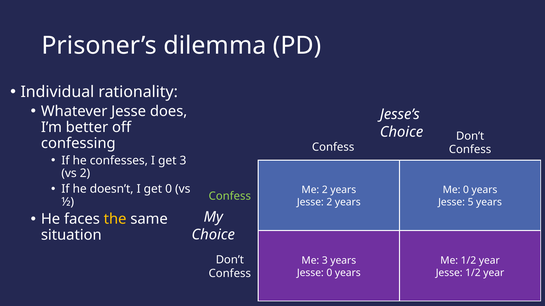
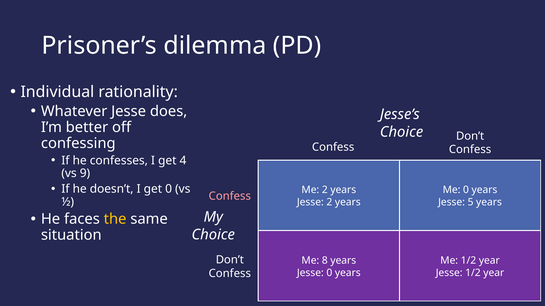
get 3: 3 -> 4 (183, 161)
vs 2: 2 -> 9 (85, 174)
Confess colour: light green -> pink (230, 196)
Me 3: 3 -> 8 (325, 261)
